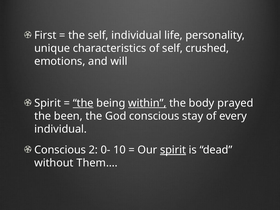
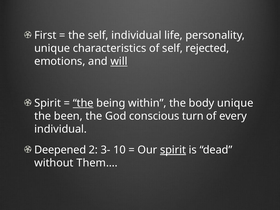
crushed: crushed -> rejected (207, 48)
will underline: none -> present (119, 61)
within underline: present -> none (147, 103)
body prayed: prayed -> unique (235, 103)
stay: stay -> turn (193, 116)
Conscious: Conscious -> Deepened (60, 150)
0-: 0- -> 3- (106, 150)
